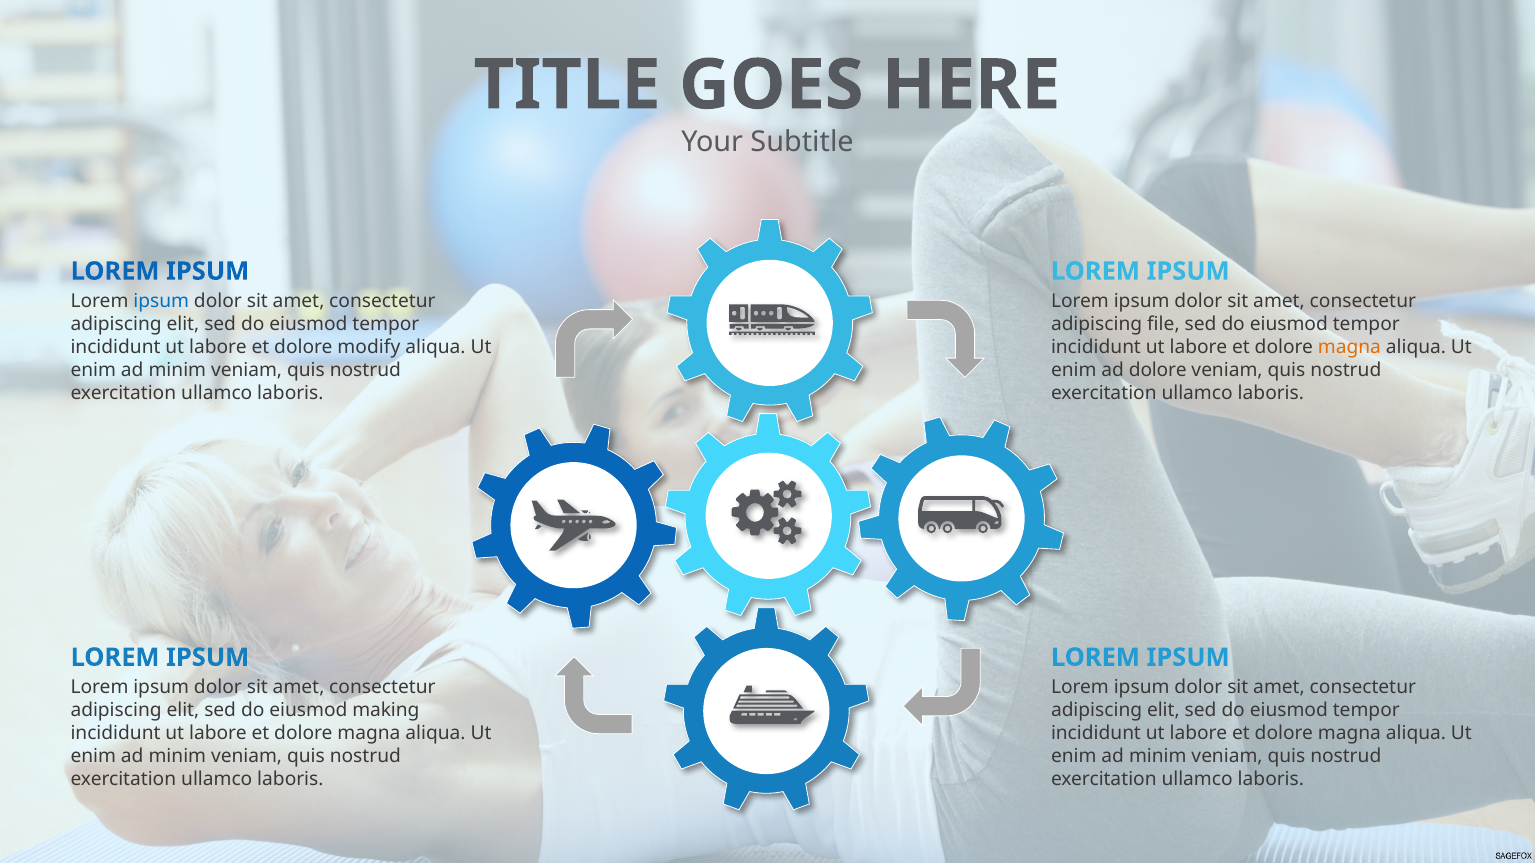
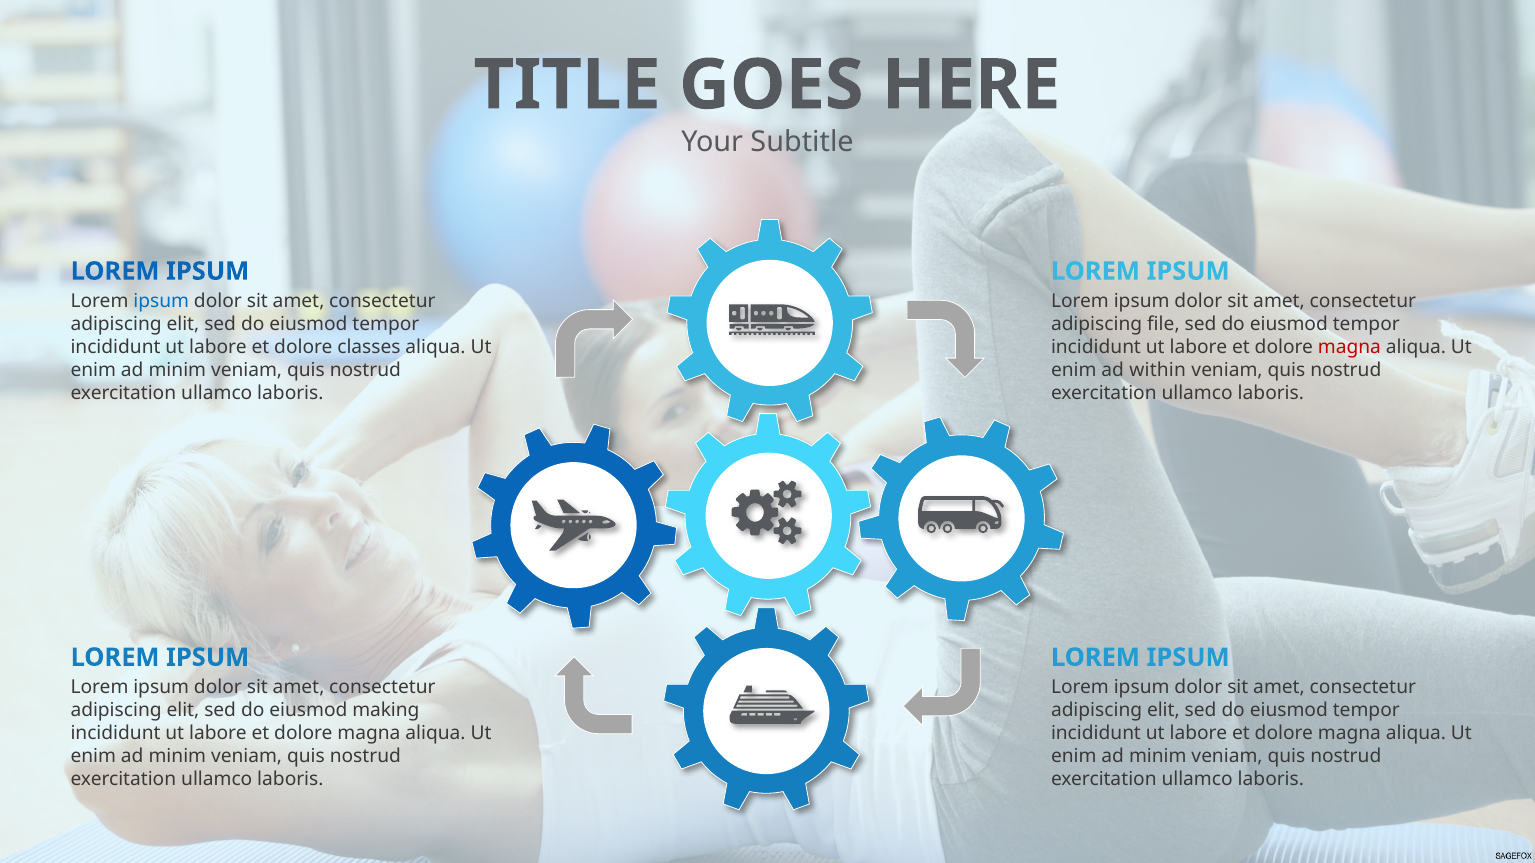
modify: modify -> classes (369, 348)
magna colour: orange -> red (1349, 348)
ad dolore: dolore -> within (1158, 371)
